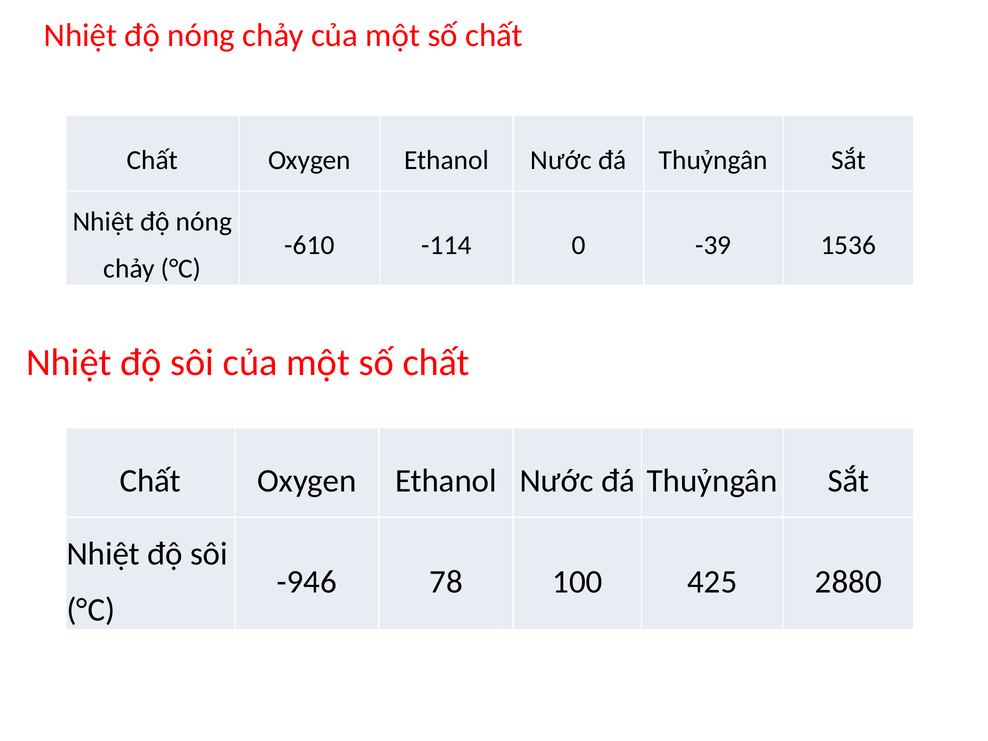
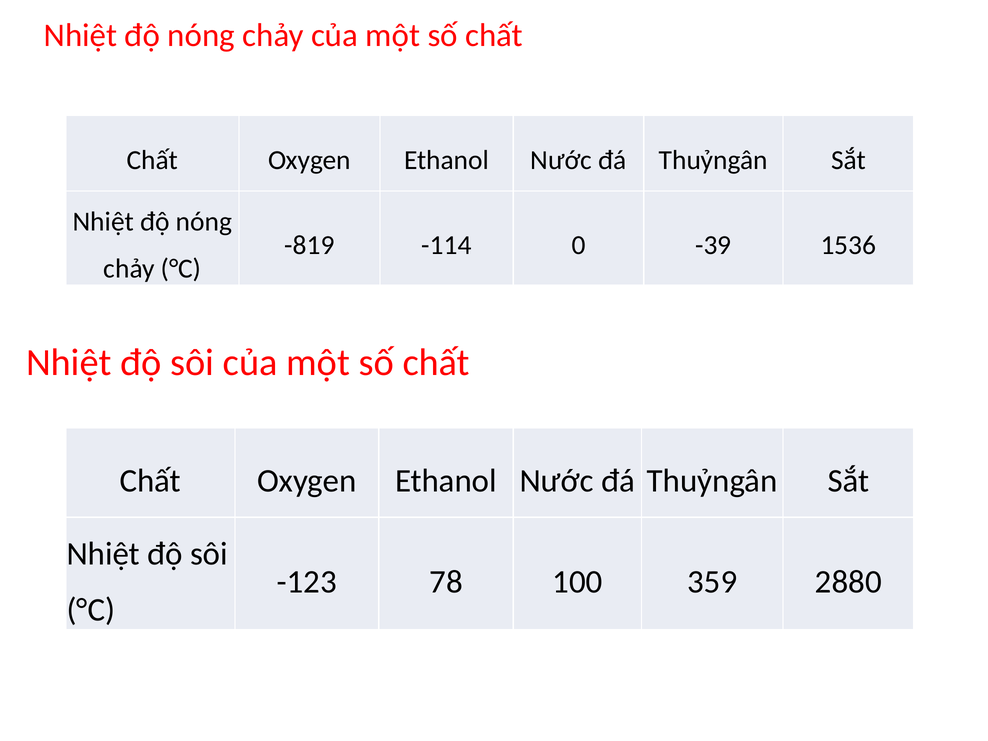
-610: -610 -> -819 (309, 245)
-946: -946 -> -123 (307, 582)
425: 425 -> 359 (712, 582)
